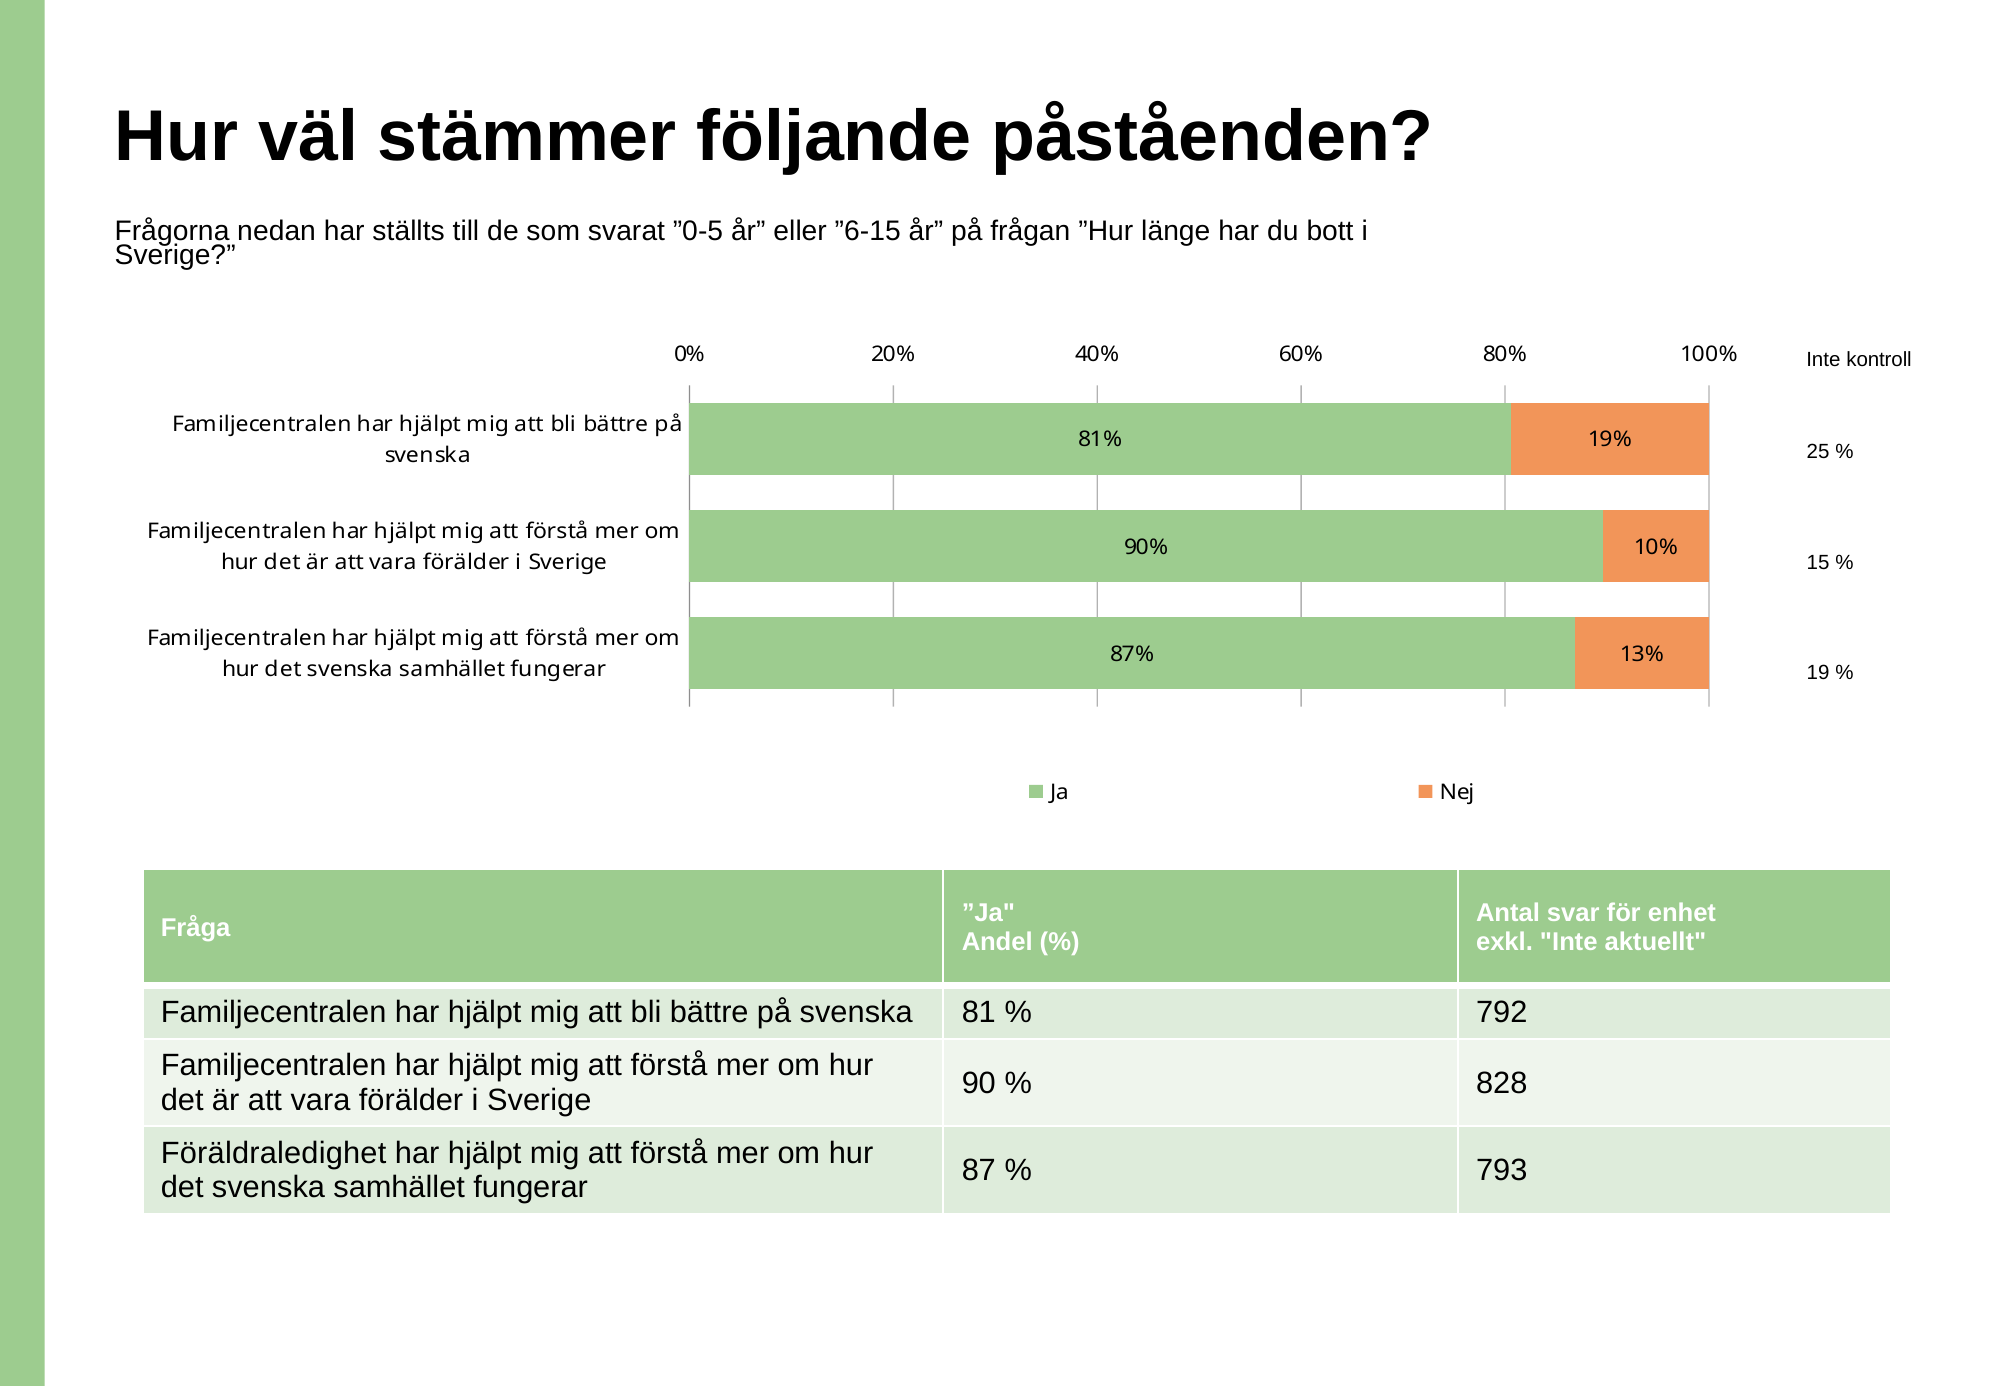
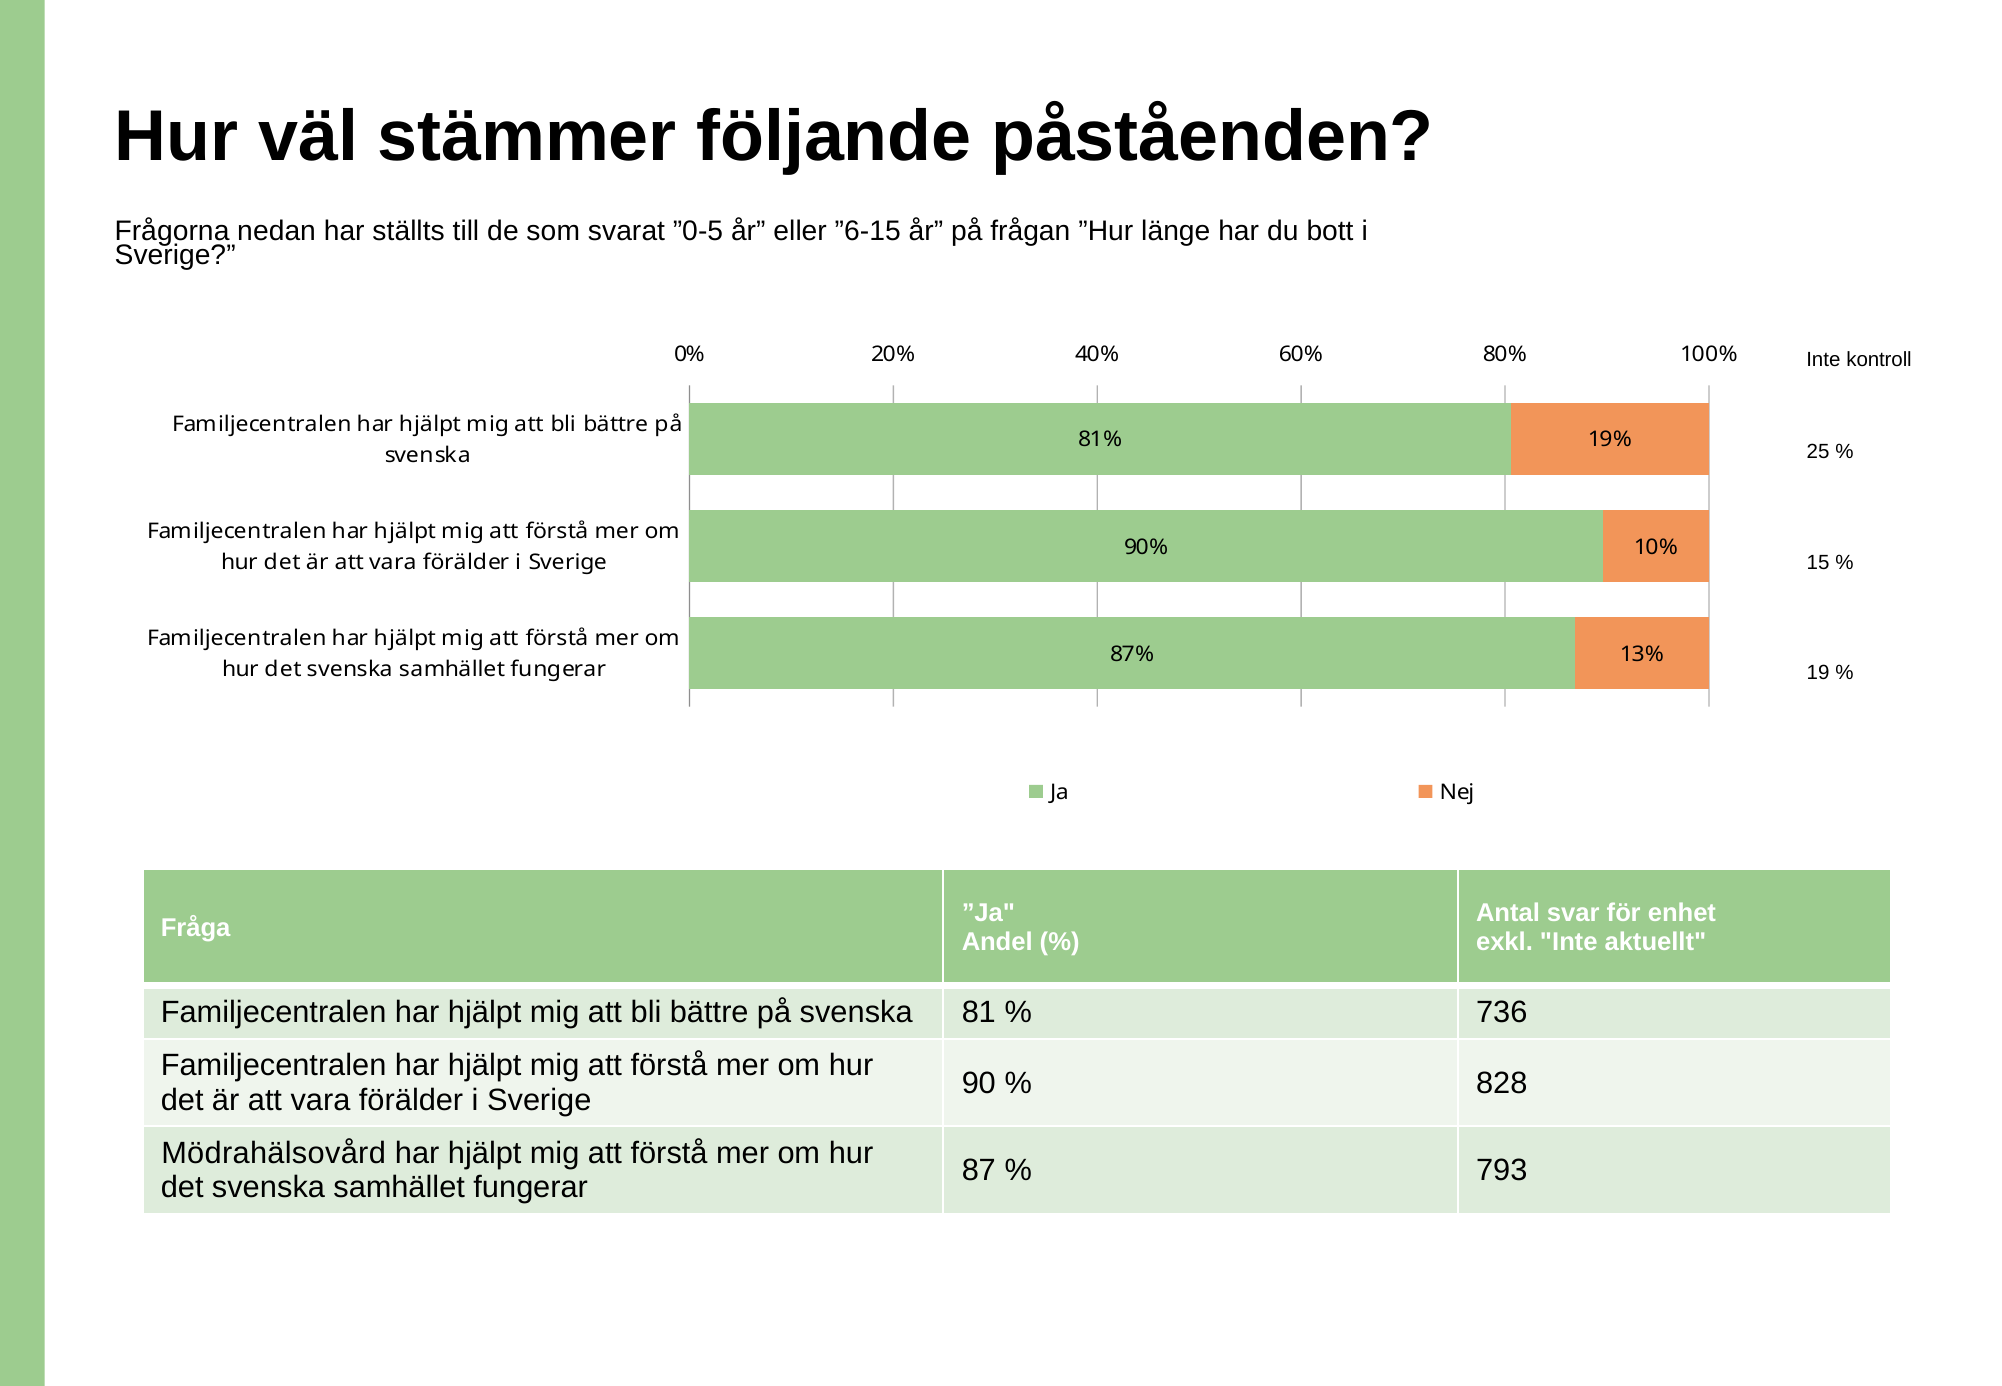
792: 792 -> 736 (1502, 1013)
Föräldraledighet: Föräldraledighet -> Mödrahälsovård (274, 1153)
